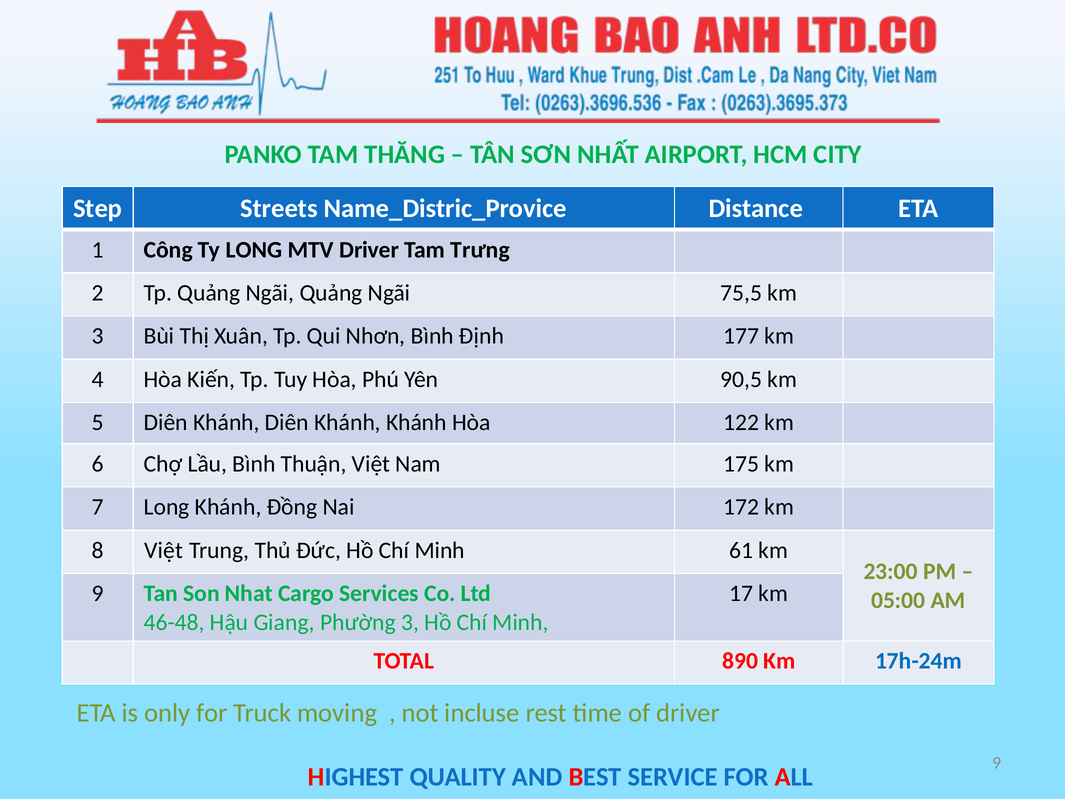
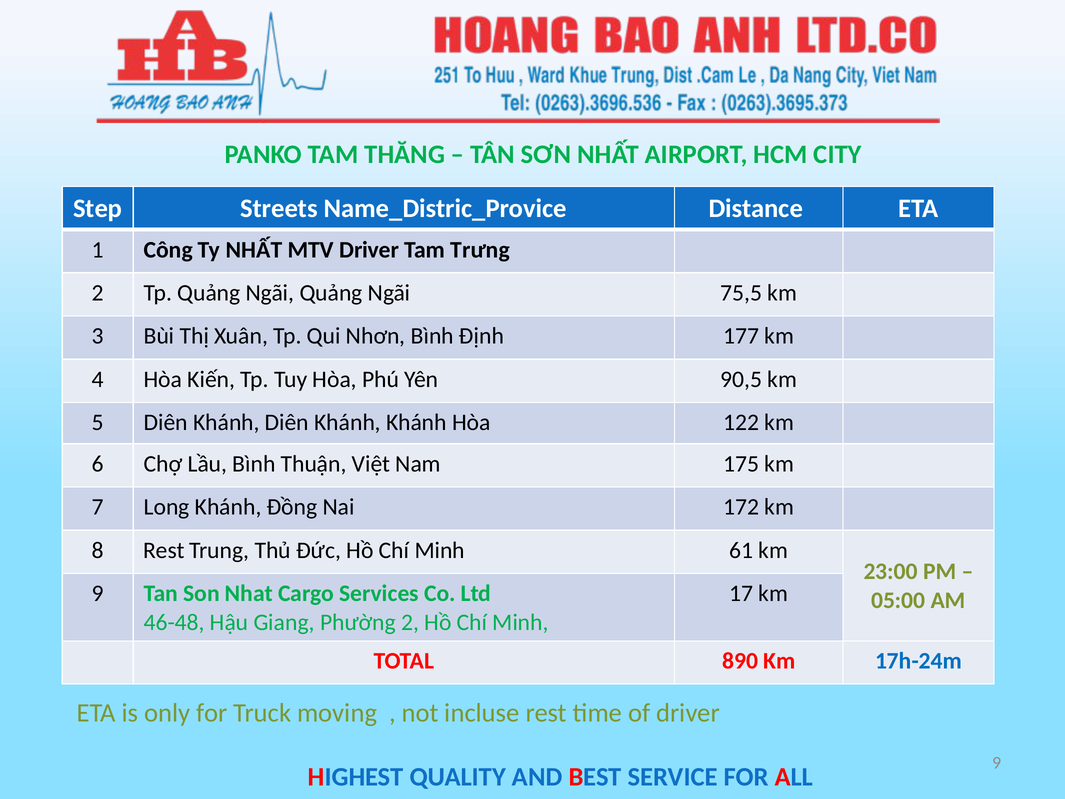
Ty LONG: LONG -> NHẤT (254, 250)
8 Việt: Việt -> Rest (164, 550)
Phường 3: 3 -> 2 (410, 622)
